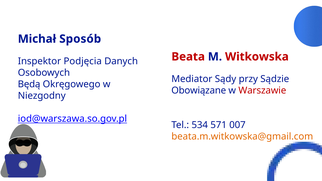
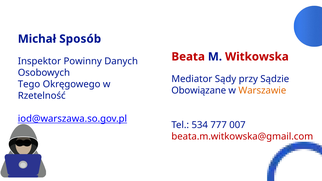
Podjęcia: Podjęcia -> Powinny (83, 61)
Będą: Będą -> Tego (29, 84)
Warszawie colour: red -> orange (262, 91)
Niezgodny: Niezgodny -> Rzetelność (42, 96)
571: 571 -> 777 (219, 125)
beata.m.witkowska@gmail.com colour: orange -> red (242, 136)
